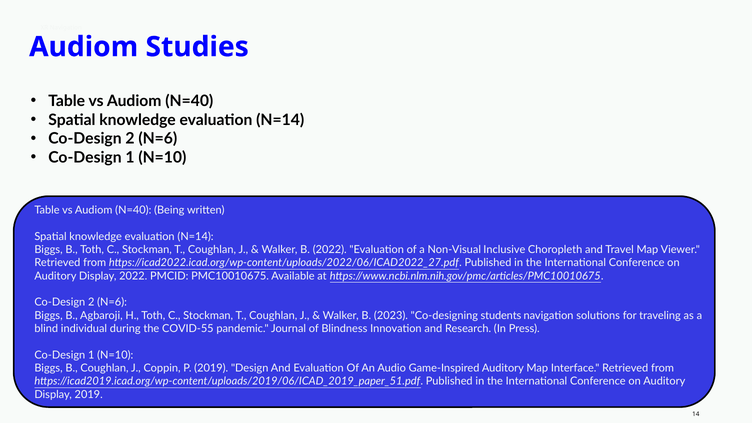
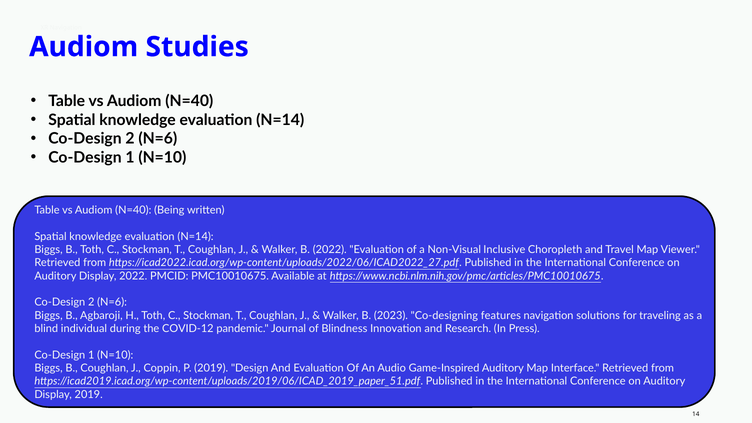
students: students -> features (501, 315)
COVID-55: COVID-55 -> COVID-12 (188, 329)
